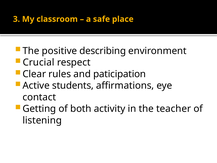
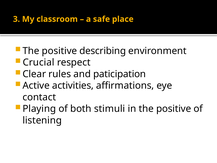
students: students -> activities (73, 85)
Getting: Getting -> Playing (39, 109)
activity: activity -> stimuli (110, 109)
in the teacher: teacher -> positive (174, 109)
